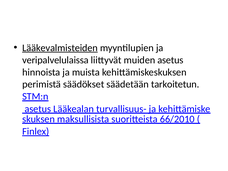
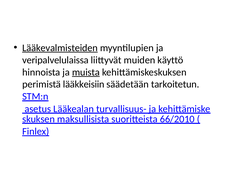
muiden asetus: asetus -> käyttö (170, 60)
muista underline: none -> present (86, 72)
säädökset: säädökset -> lääkkeisiin (84, 84)
